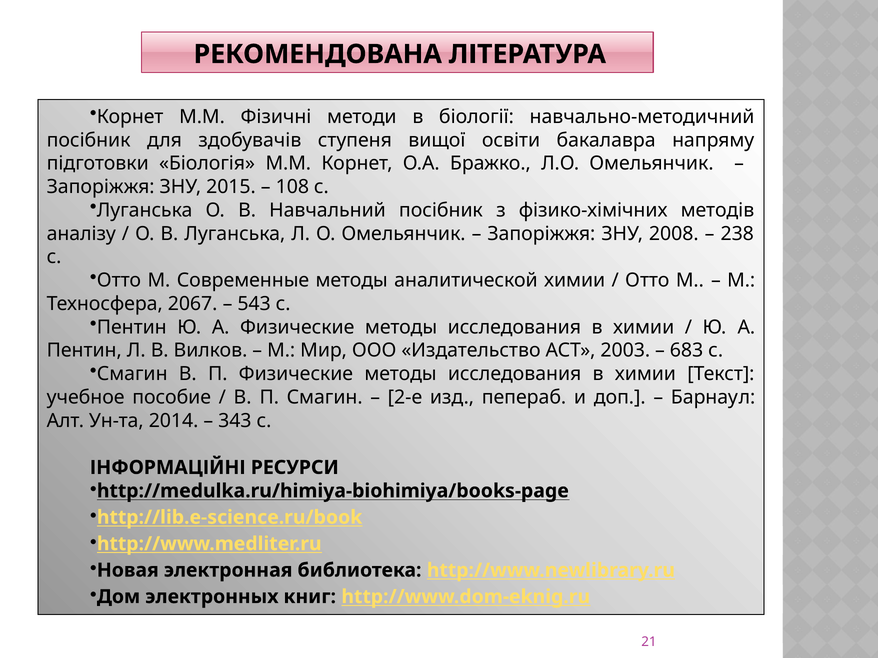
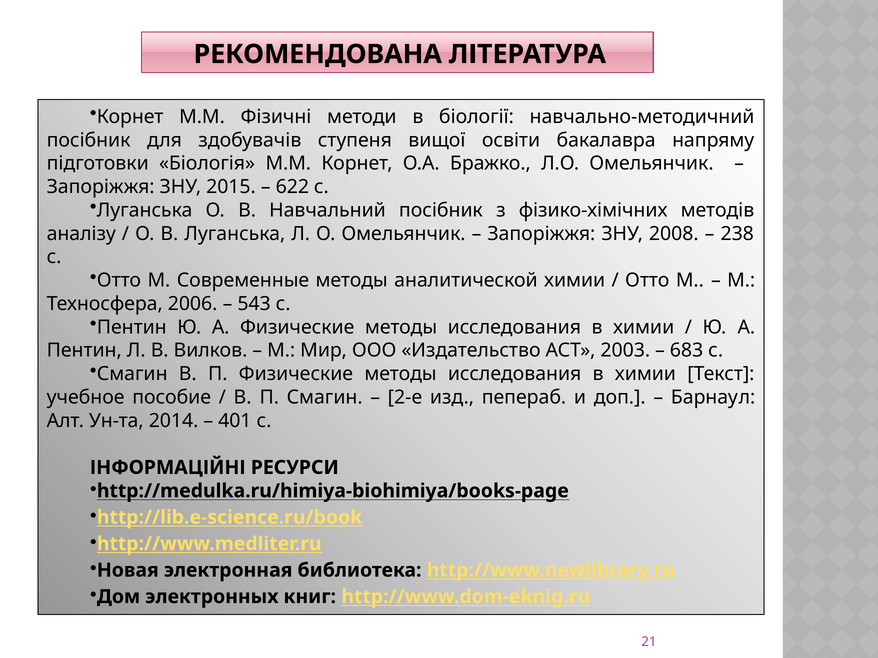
108: 108 -> 622 (292, 187)
2067: 2067 -> 2006 (193, 304)
343: 343 -> 401 (235, 421)
